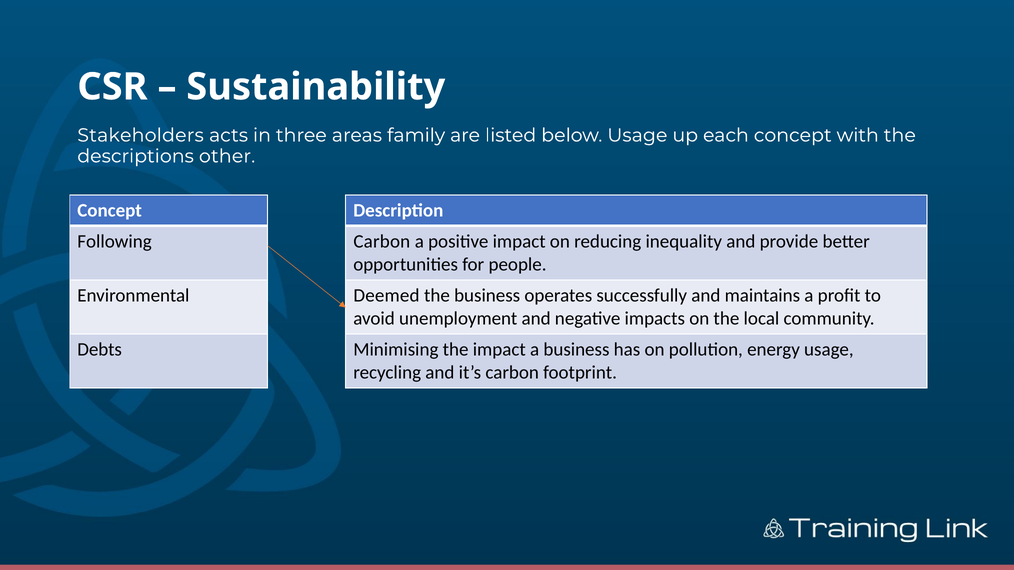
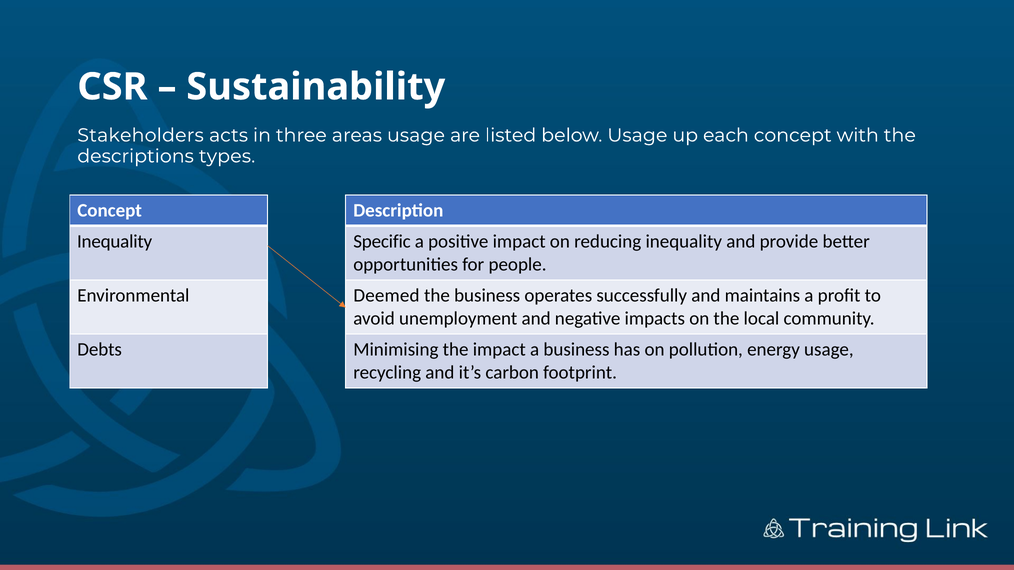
areas family: family -> usage (416, 135)
other: other -> types (227, 156)
Following: Following -> Inequality (115, 242)
Carbon: Carbon -> Specific (382, 242)
